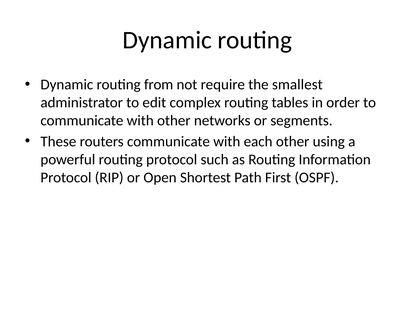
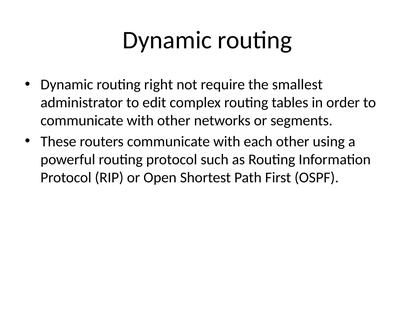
from: from -> right (159, 85)
